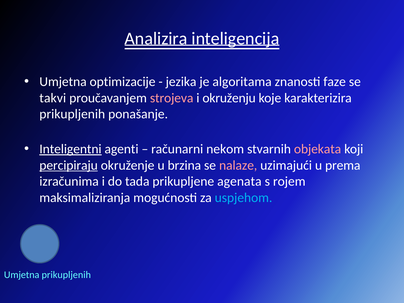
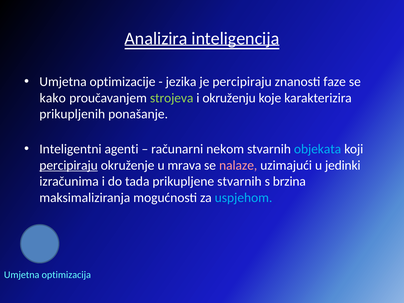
je algoritama: algoritama -> percipiraju (242, 82)
takvi: takvi -> kako (53, 98)
strojeva colour: pink -> light green (172, 98)
Inteligentni underline: present -> none (70, 149)
objekata colour: pink -> light blue (318, 149)
brzina: brzina -> mrava (184, 165)
prema: prema -> jedinki (343, 165)
prikupljene agenata: agenata -> stvarnih (239, 181)
rojem: rojem -> brzina (289, 181)
Umjetna prikupljenih: prikupljenih -> optimizacija (66, 275)
